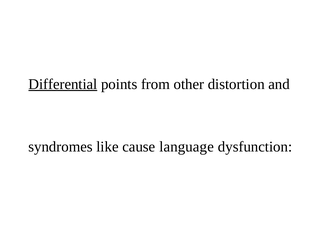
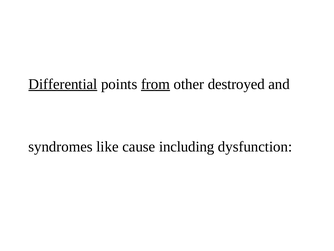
from underline: none -> present (155, 84)
distortion: distortion -> destroyed (236, 84)
language: language -> including (187, 146)
